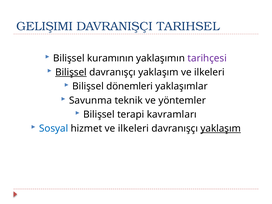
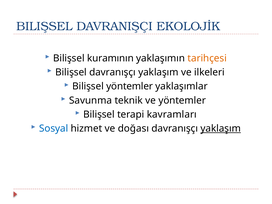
GELIŞIMI: GELIŞIMI -> BILIŞSEL (44, 26)
TARIHSEL: TARIHSEL -> EKOLOJİK (188, 26)
tarihçesi colour: purple -> orange (207, 58)
Bilişsel underline: present -> none (71, 72)
Bilişsel dönemleri: dönemleri -> yöntemler (130, 86)
hizmet ve ilkeleri: ilkeleri -> doğası (133, 128)
